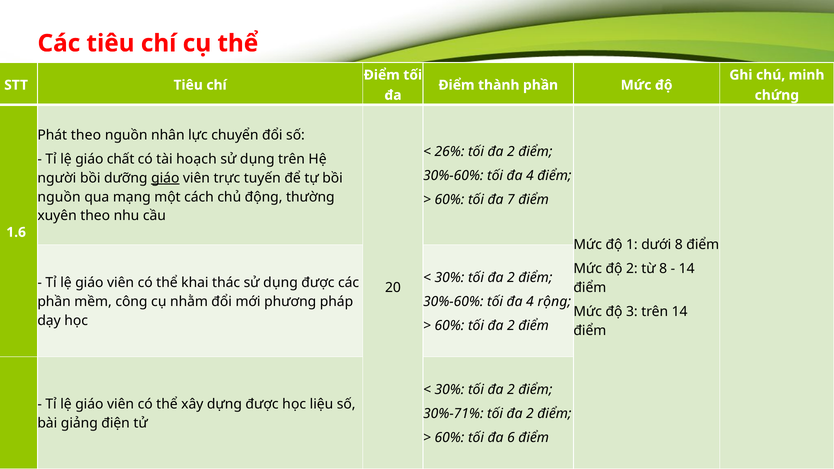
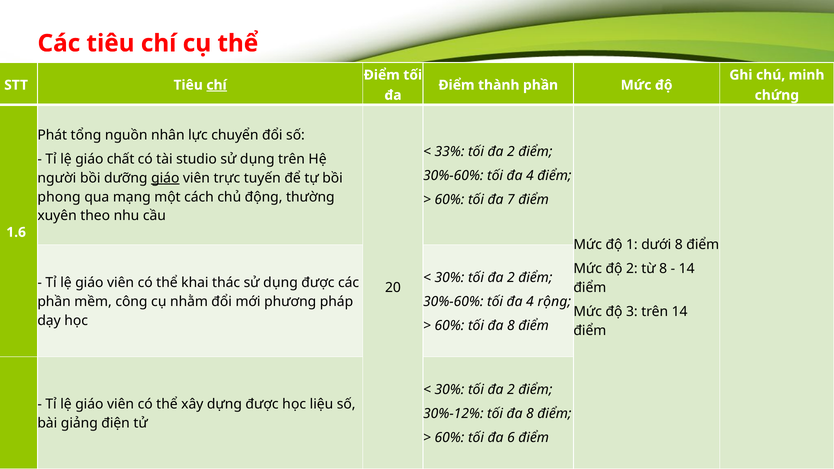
chí underline: none -> present (217, 85)
Phát theo: theo -> tổng (86, 135)
26%: 26% -> 33% (449, 152)
hoạch: hoạch -> studio (197, 159)
nguồn: nguồn -> phong (59, 197)
60% tối đa 2: 2 -> 8 (511, 326)
30%-71%: 30%-71% -> 30%-12% (453, 414)
2: 2 -> 8 (530, 414)
